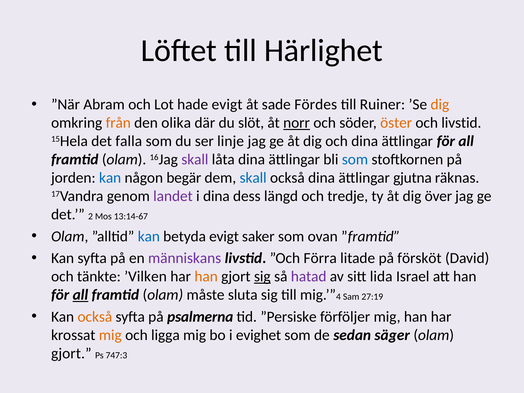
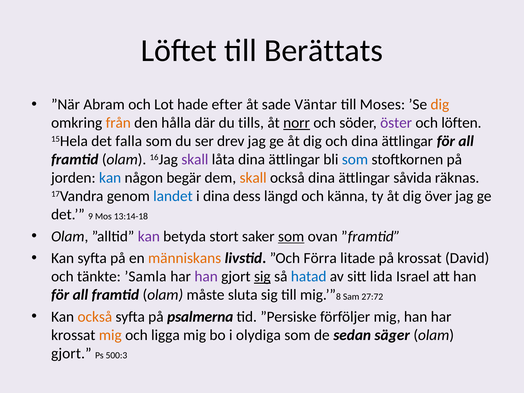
Härlighet: Härlighet -> Berättats (324, 51)
hade evigt: evigt -> efter (227, 105)
Fördes: Fördes -> Väntar (316, 105)
Ruiner: Ruiner -> Moses (382, 105)
olika: olika -> hålla (176, 123)
slöt: slöt -> tills (251, 123)
öster colour: orange -> purple (396, 123)
och livstid: livstid -> löften (461, 123)
linje: linje -> drev (231, 141)
skall colour: blue -> orange (253, 178)
gjutna: gjutna -> såvida (412, 178)
landet colour: purple -> blue (173, 196)
tredje: tredje -> känna (348, 196)
2: 2 -> 9 (91, 217)
13:14-67: 13:14-67 -> 13:14-18 (131, 217)
kan colour: blue -> purple (149, 236)
betyda evigt: evigt -> stort (224, 236)
som underline: none -> present (291, 236)
människans colour: purple -> orange (185, 258)
på försköt: försköt -> krossat (420, 258)
’Vilken: ’Vilken -> ’Samla (145, 277)
han colour: orange -> purple (206, 277)
hatad colour: purple -> blue (309, 277)
all underline: present -> none (80, 295)
4: 4 -> 8 (338, 297)
27:19: 27:19 -> 27:72 (372, 297)
evighet: evighet -> olydiga (258, 335)
747:3: 747:3 -> 500:3 (116, 355)
